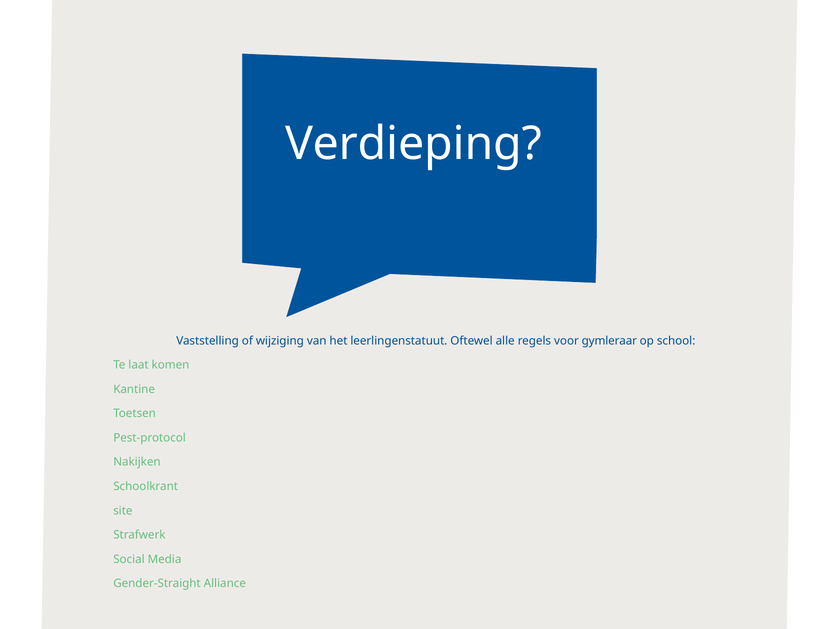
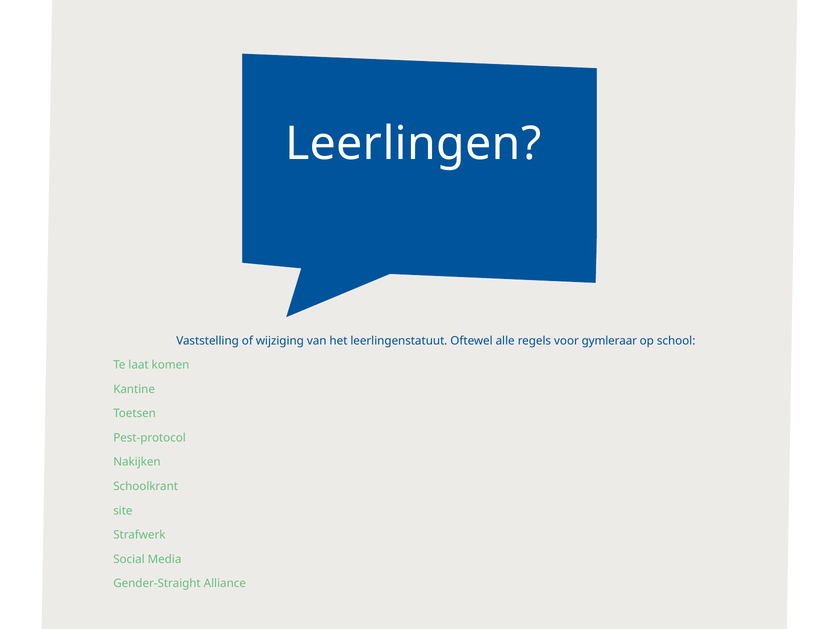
Verdieping: Verdieping -> Leerlingen (413, 144)
